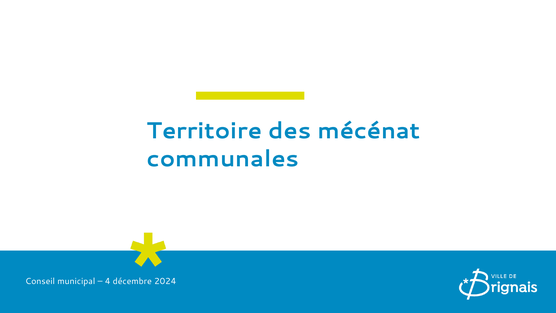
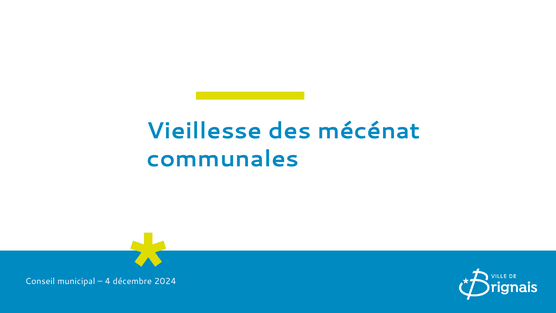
Territoire: Territoire -> Vieillesse (204, 131)
